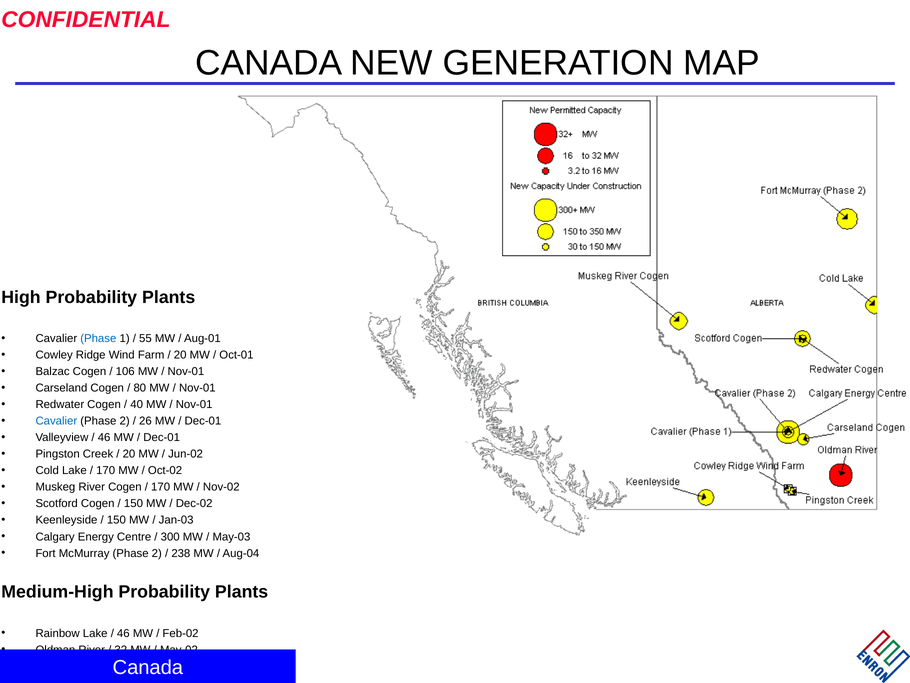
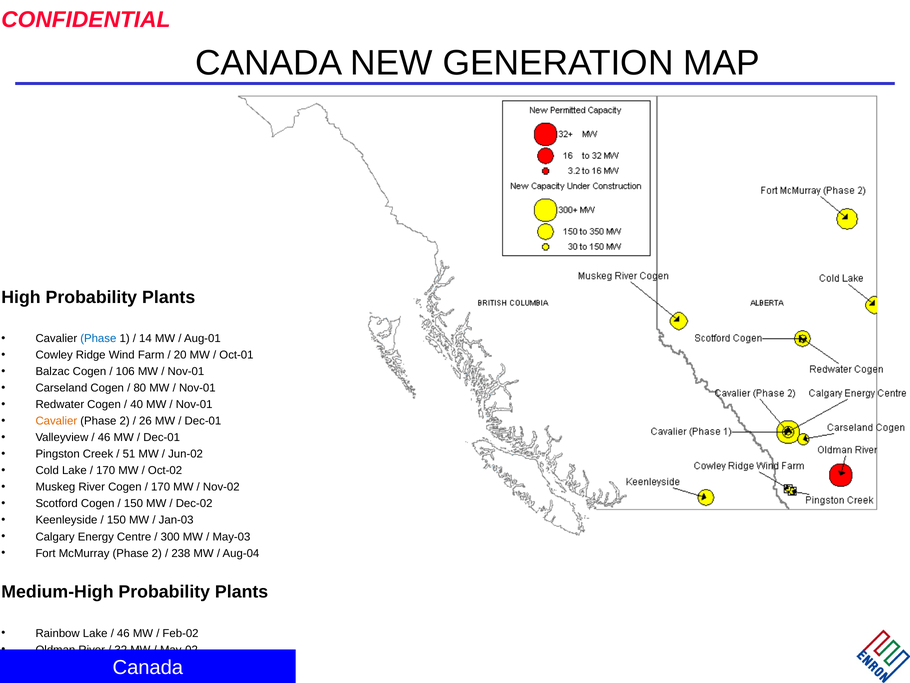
55: 55 -> 14 (145, 338)
Cavalier colour: blue -> orange (56, 421)
20: 20 -> 51 (129, 454)
